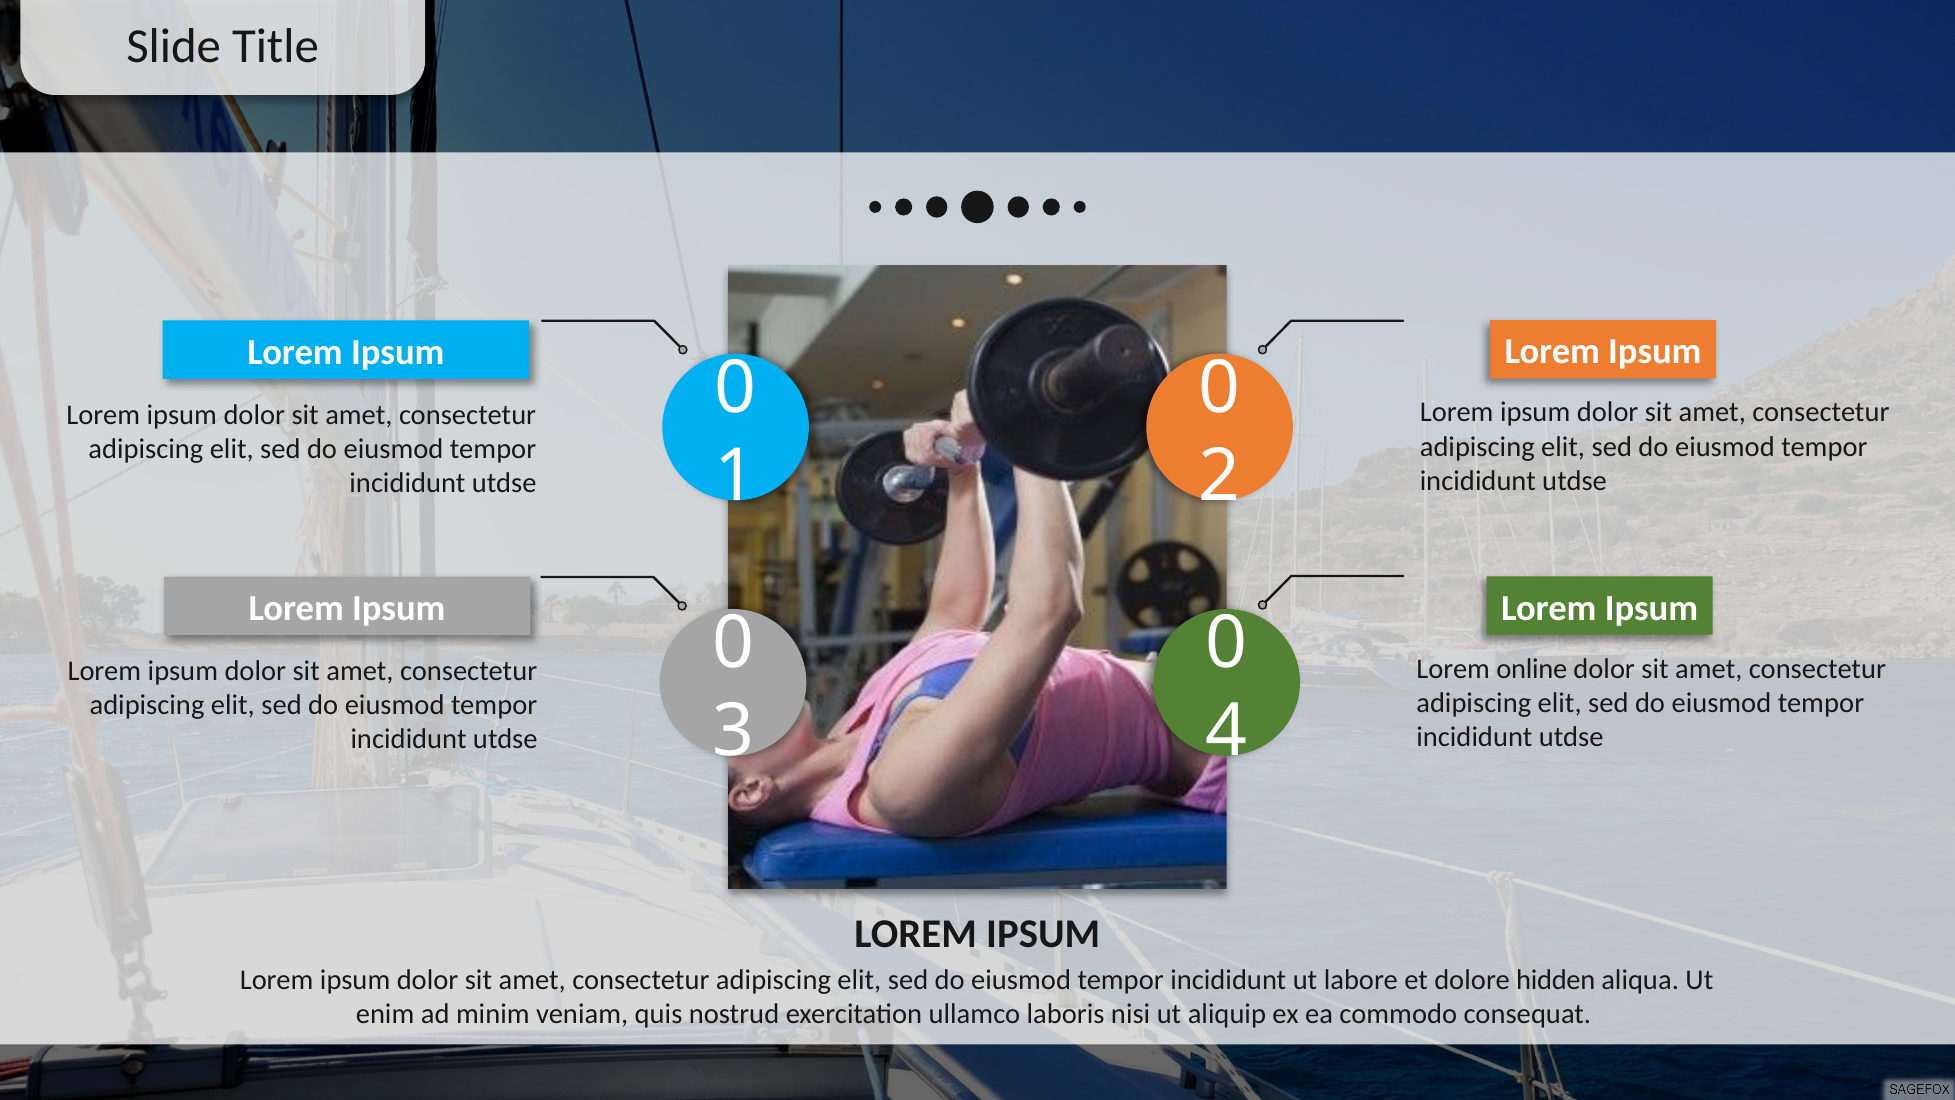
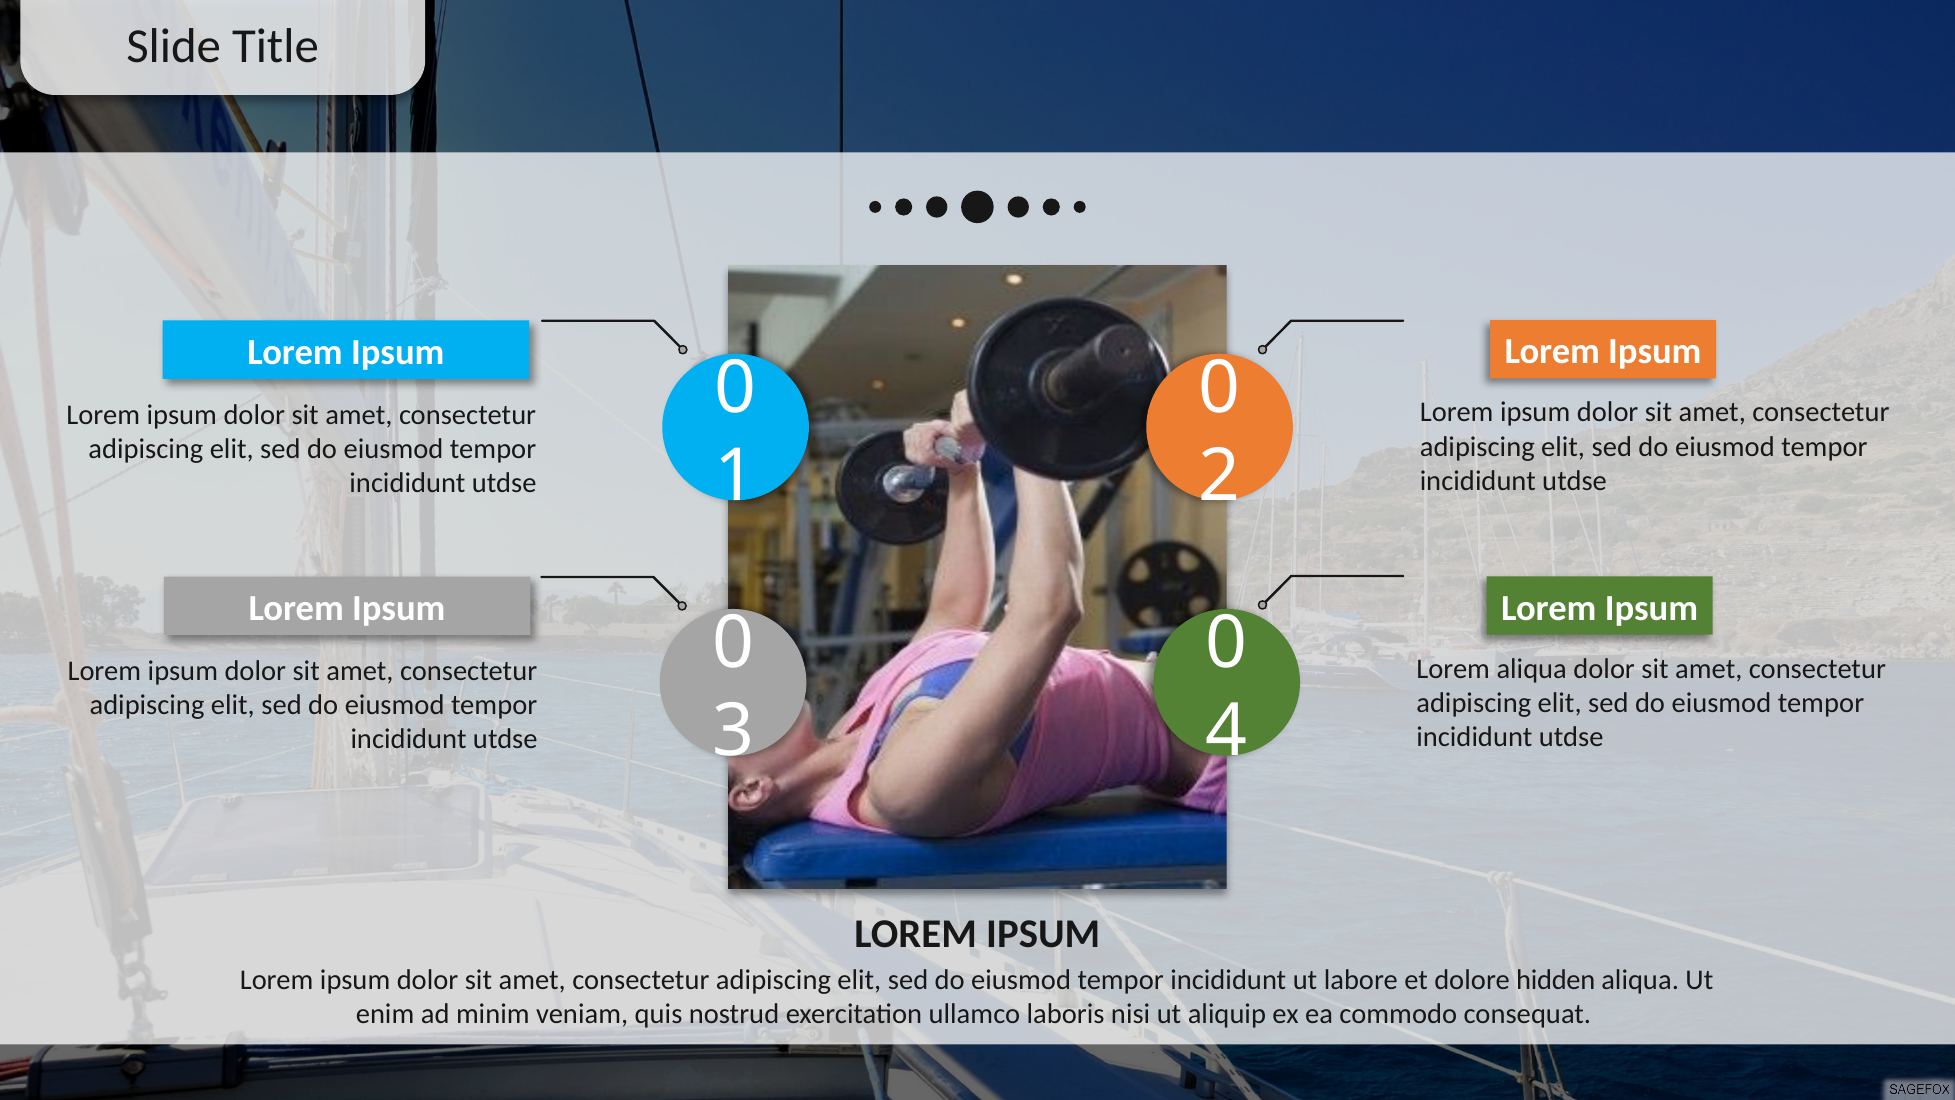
Lorem online: online -> aliqua (1532, 669)
